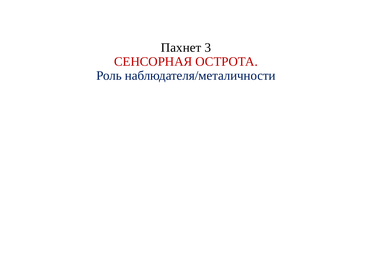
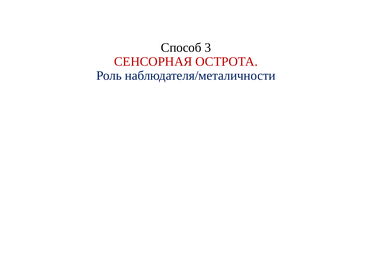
Пахнет: Пахнет -> Способ (181, 48)
